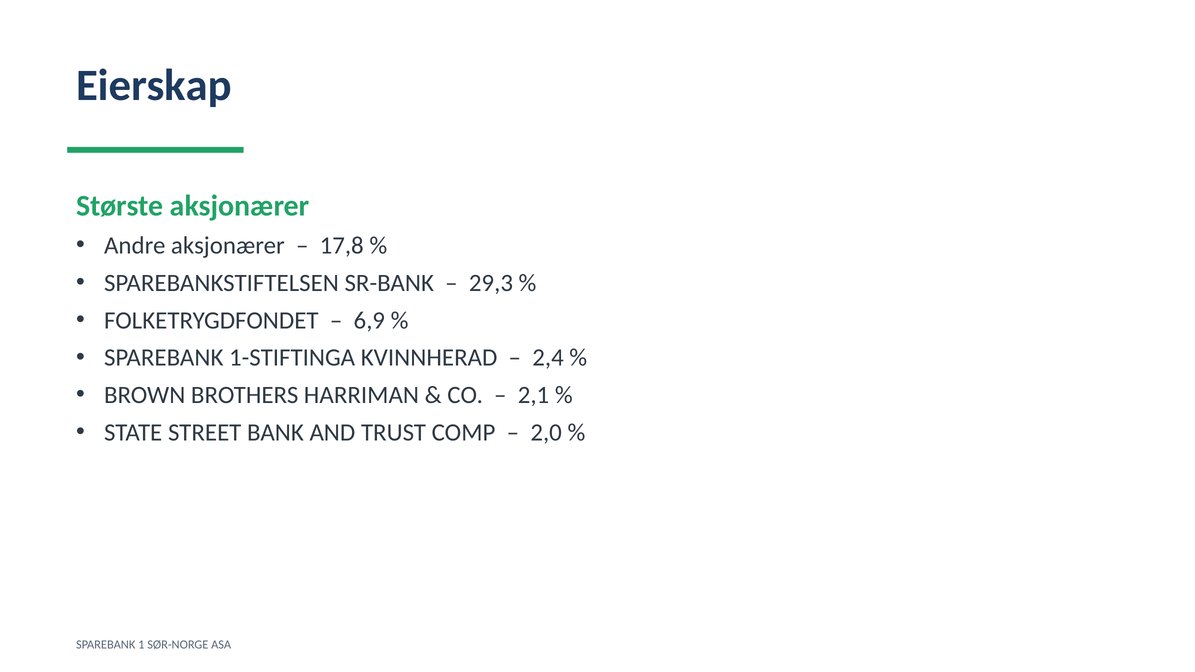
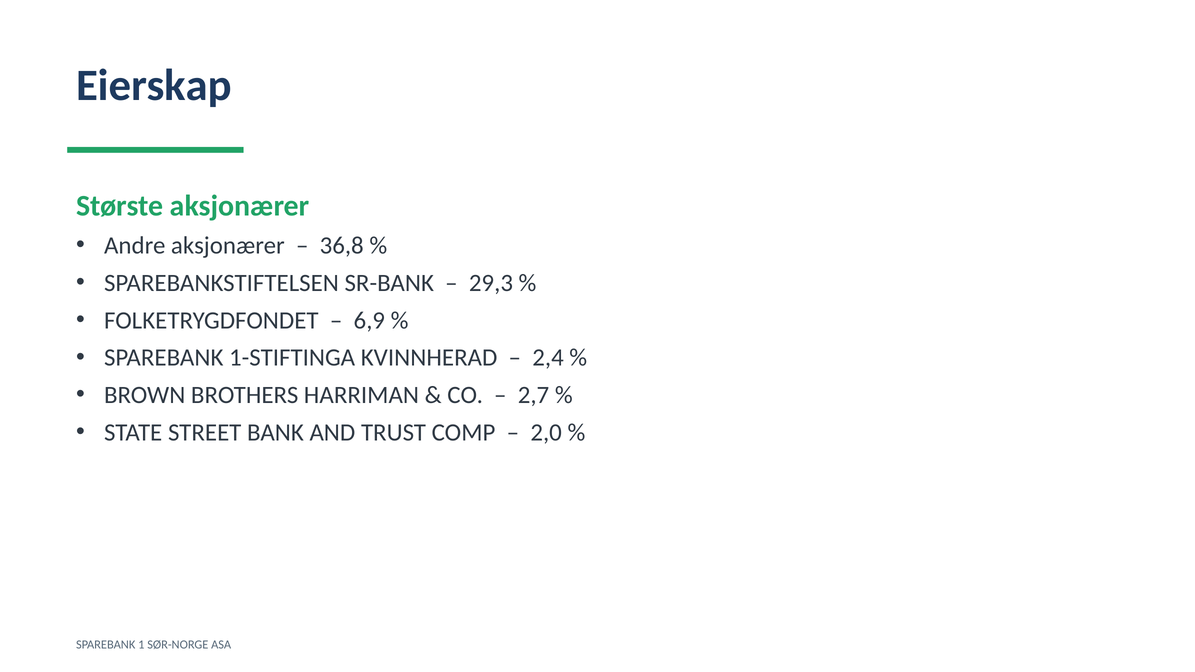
17,8: 17,8 -> 36,8 (342, 246)
2,1: 2,1 -> 2,7 (534, 395)
